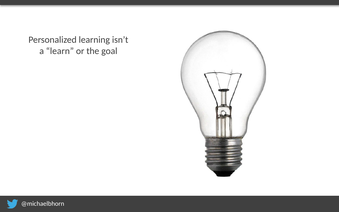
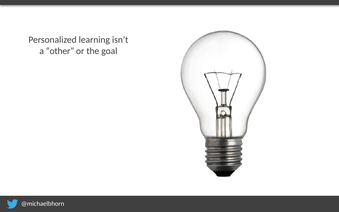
learn: learn -> other (60, 51)
